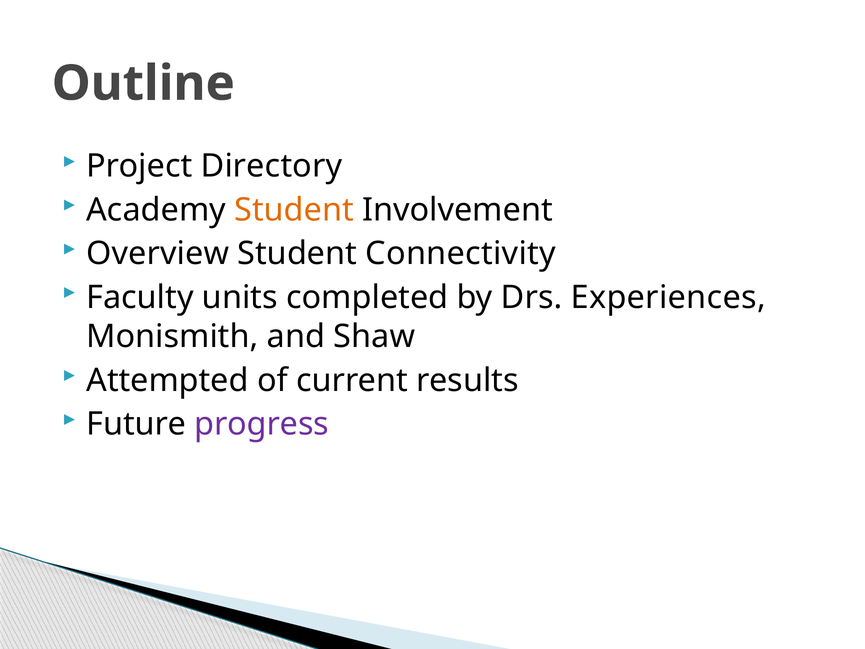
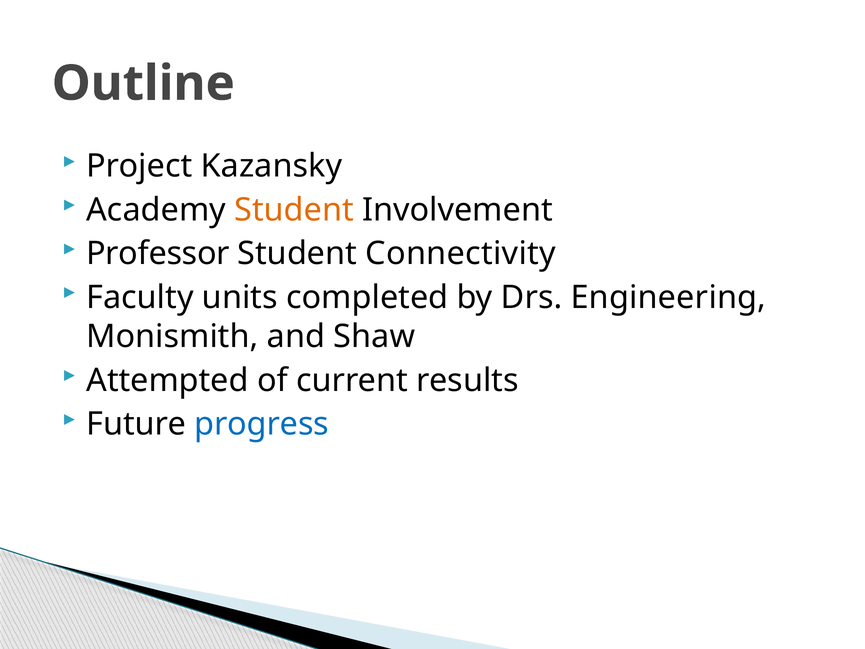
Directory: Directory -> Kazansky (271, 166)
Overview: Overview -> Professor (158, 254)
Experiences: Experiences -> Engineering (668, 297)
progress colour: purple -> blue (262, 424)
